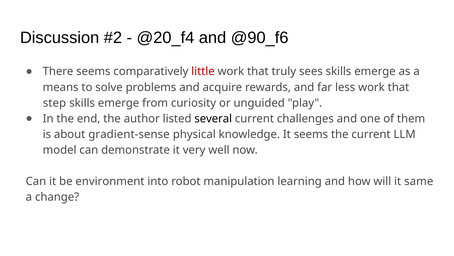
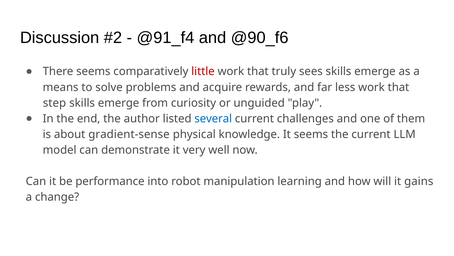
@20_f4: @20_f4 -> @91_f4 (165, 38)
several colour: black -> blue (213, 118)
environment: environment -> performance (110, 181)
same: same -> gains (419, 181)
